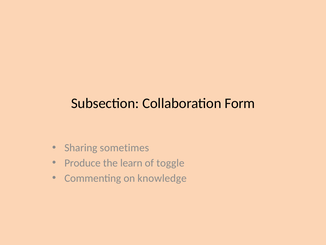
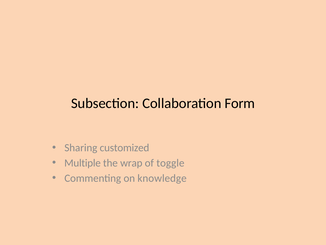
sometimes: sometimes -> customized (124, 147)
Produce: Produce -> Multiple (83, 163)
learn: learn -> wrap (131, 163)
